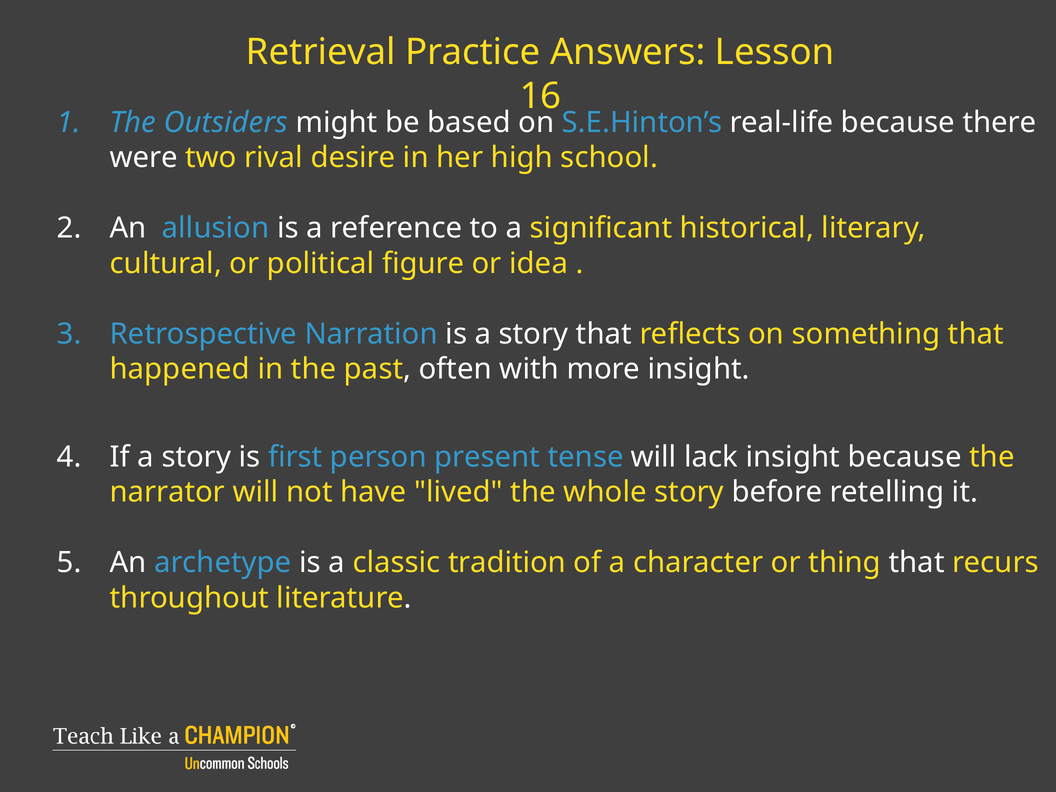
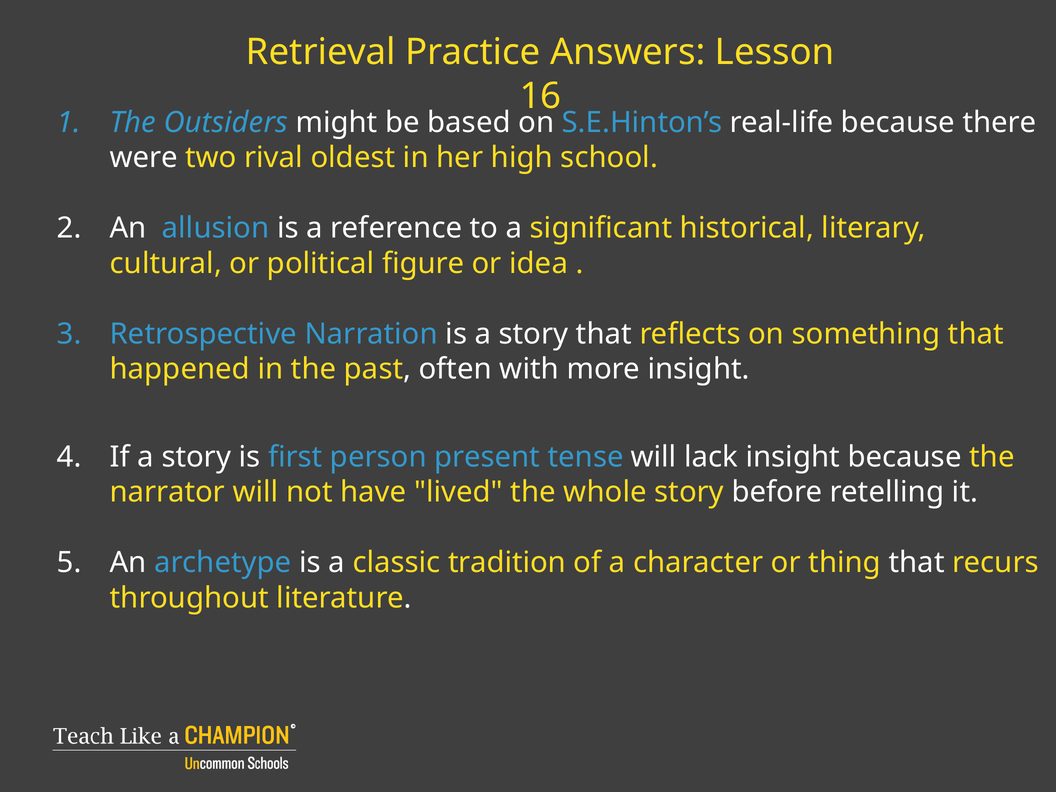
desire: desire -> oldest (353, 158)
